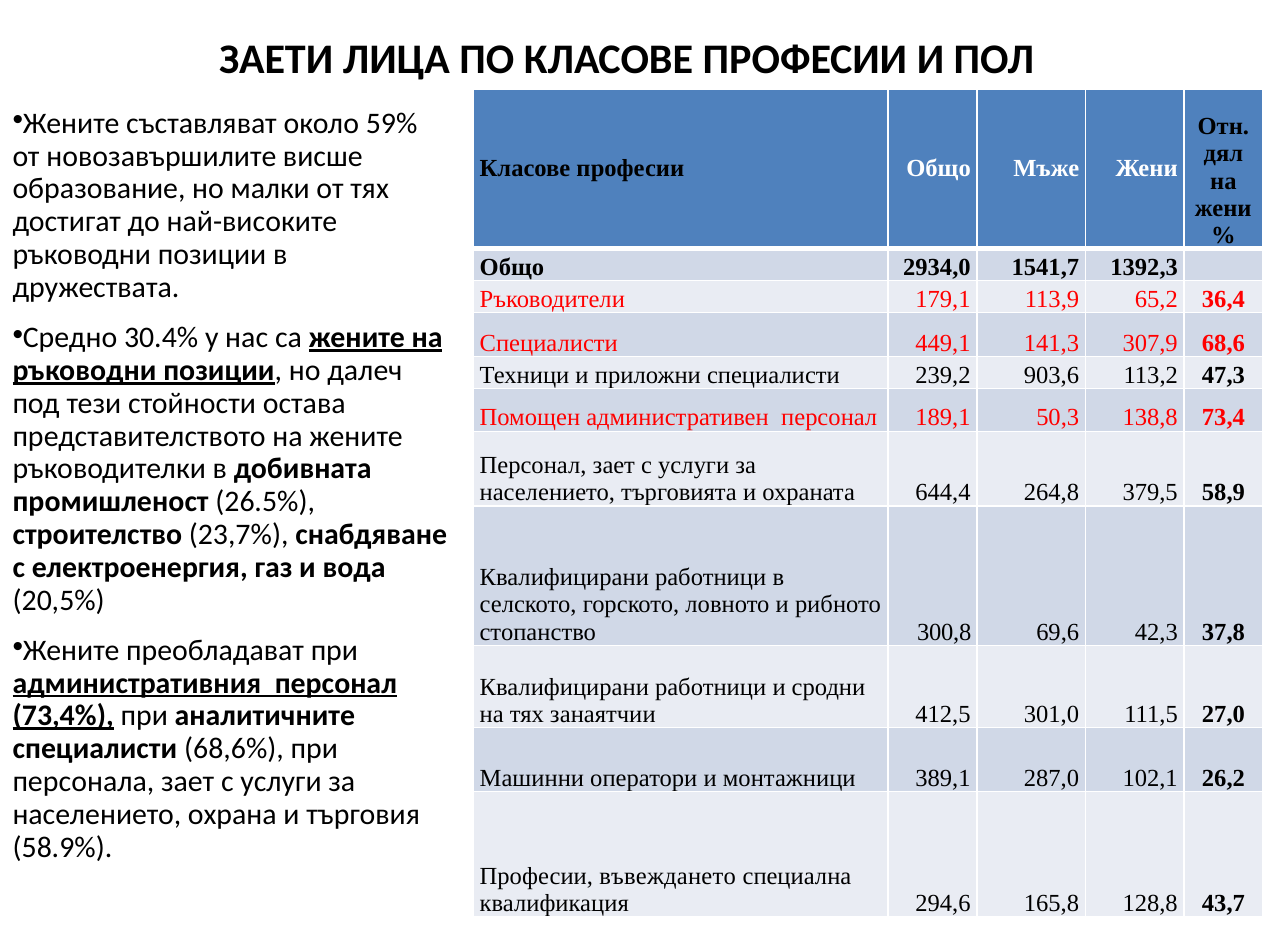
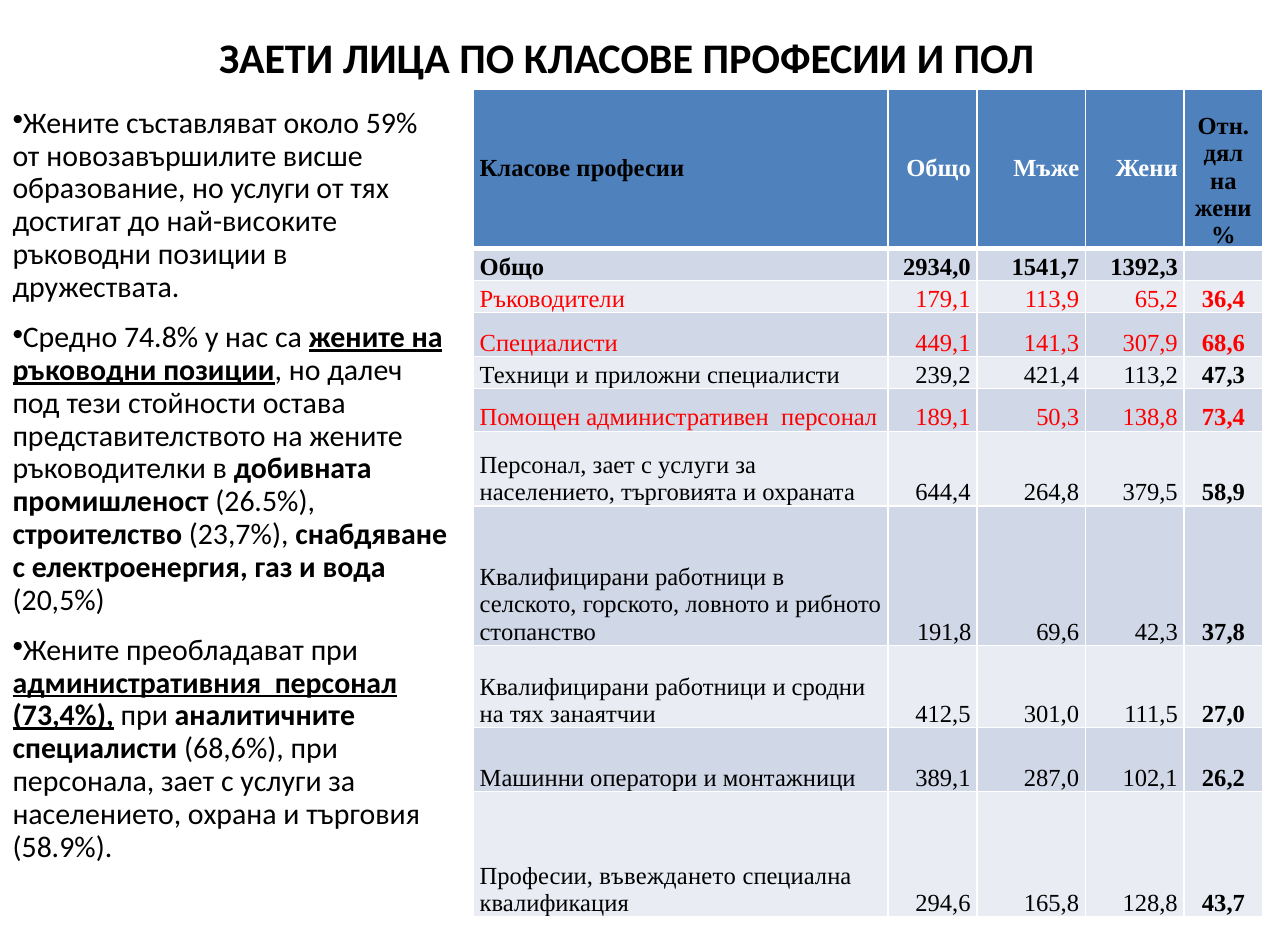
но малки: малки -> услуги (270, 189)
30.4%: 30.4% -> 74.8% (161, 338)
903,6: 903,6 -> 421,4 (1051, 375)
300,8: 300,8 -> 191,8 (944, 632)
